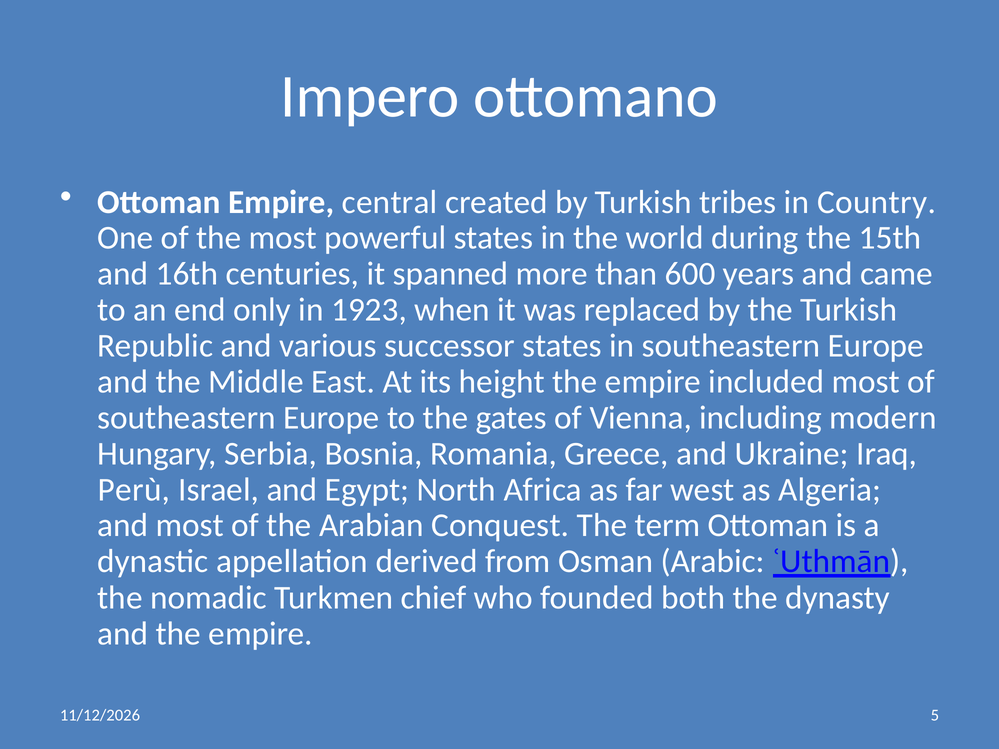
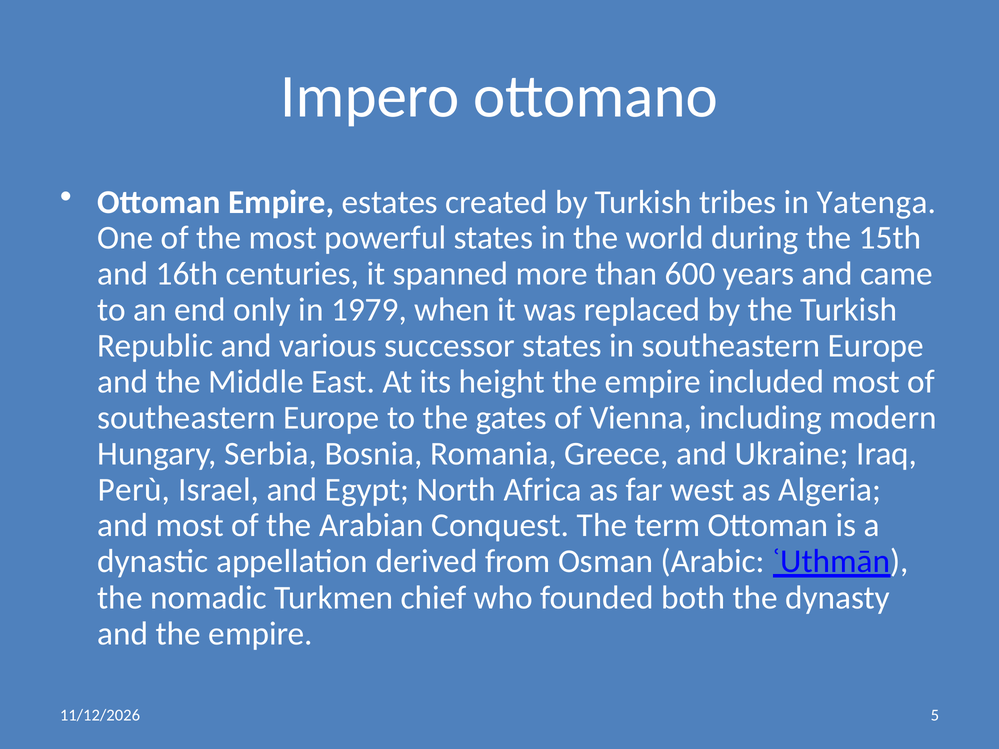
central: central -> estates (390, 202)
Country: Country -> Yatenga (877, 202)
1923: 1923 -> 1979 (369, 310)
